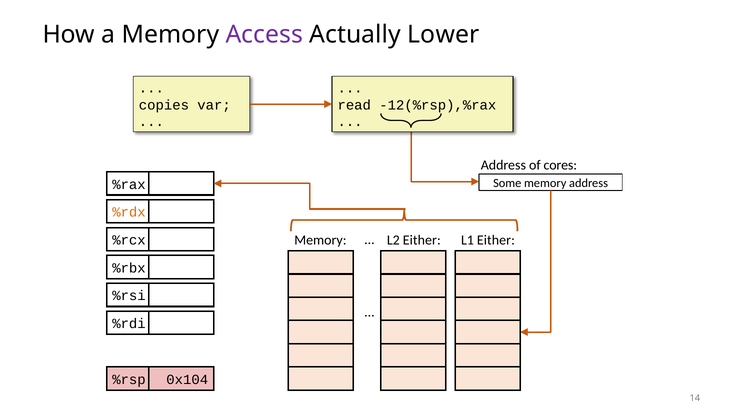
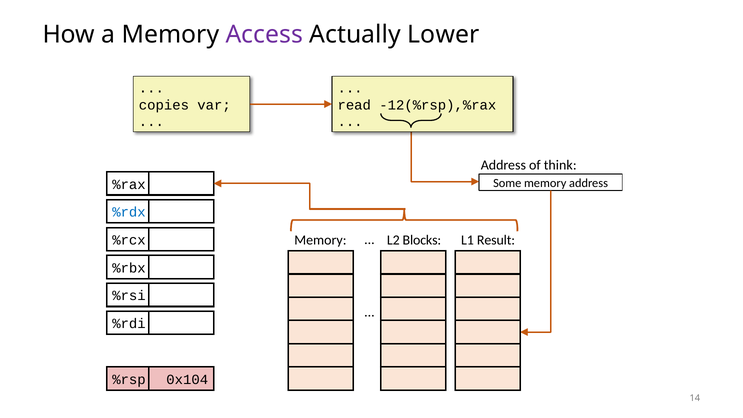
cores: cores -> think (560, 165)
%rdx colour: orange -> blue (129, 212)
L2 Either: Either -> Blocks (422, 240)
L1 Either: Either -> Result (496, 240)
